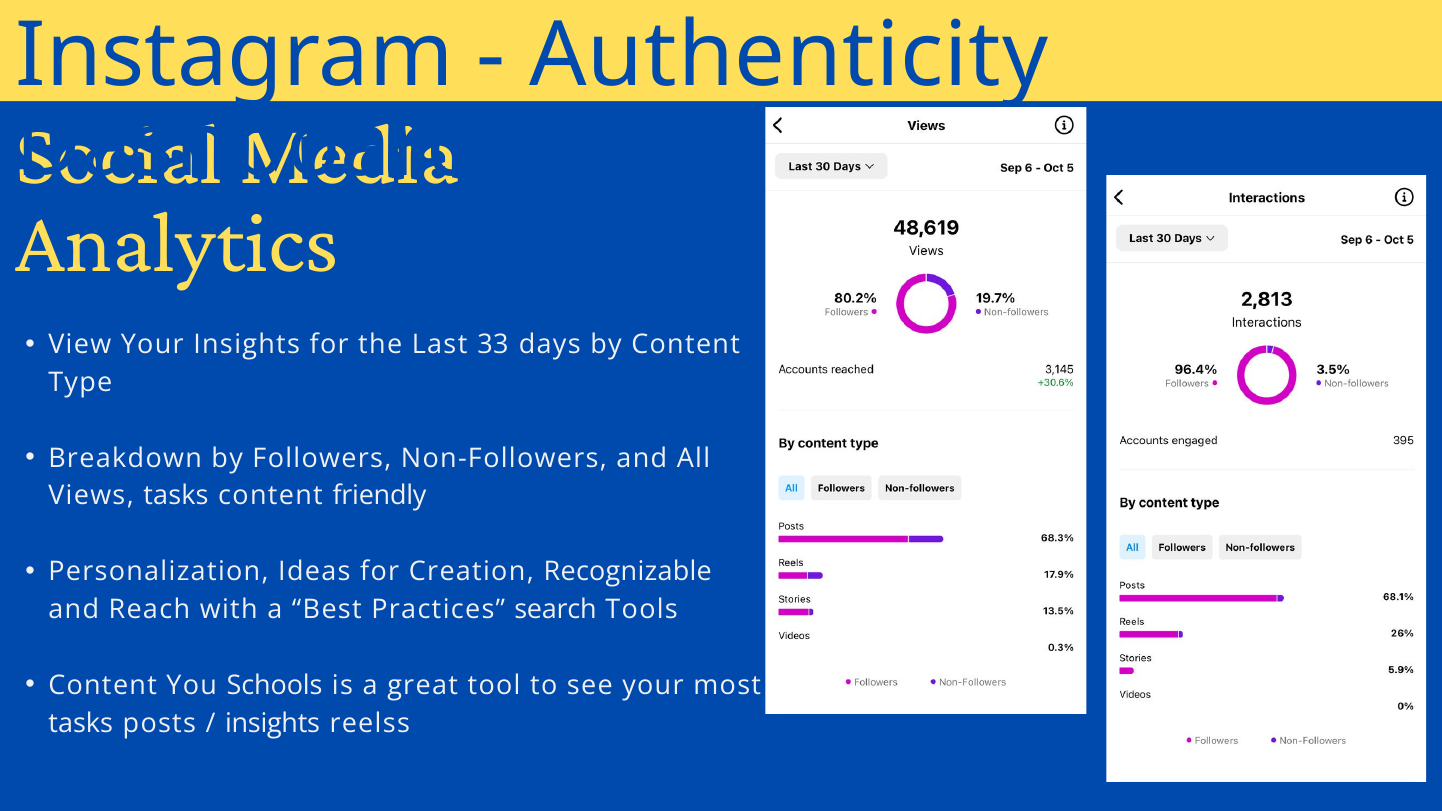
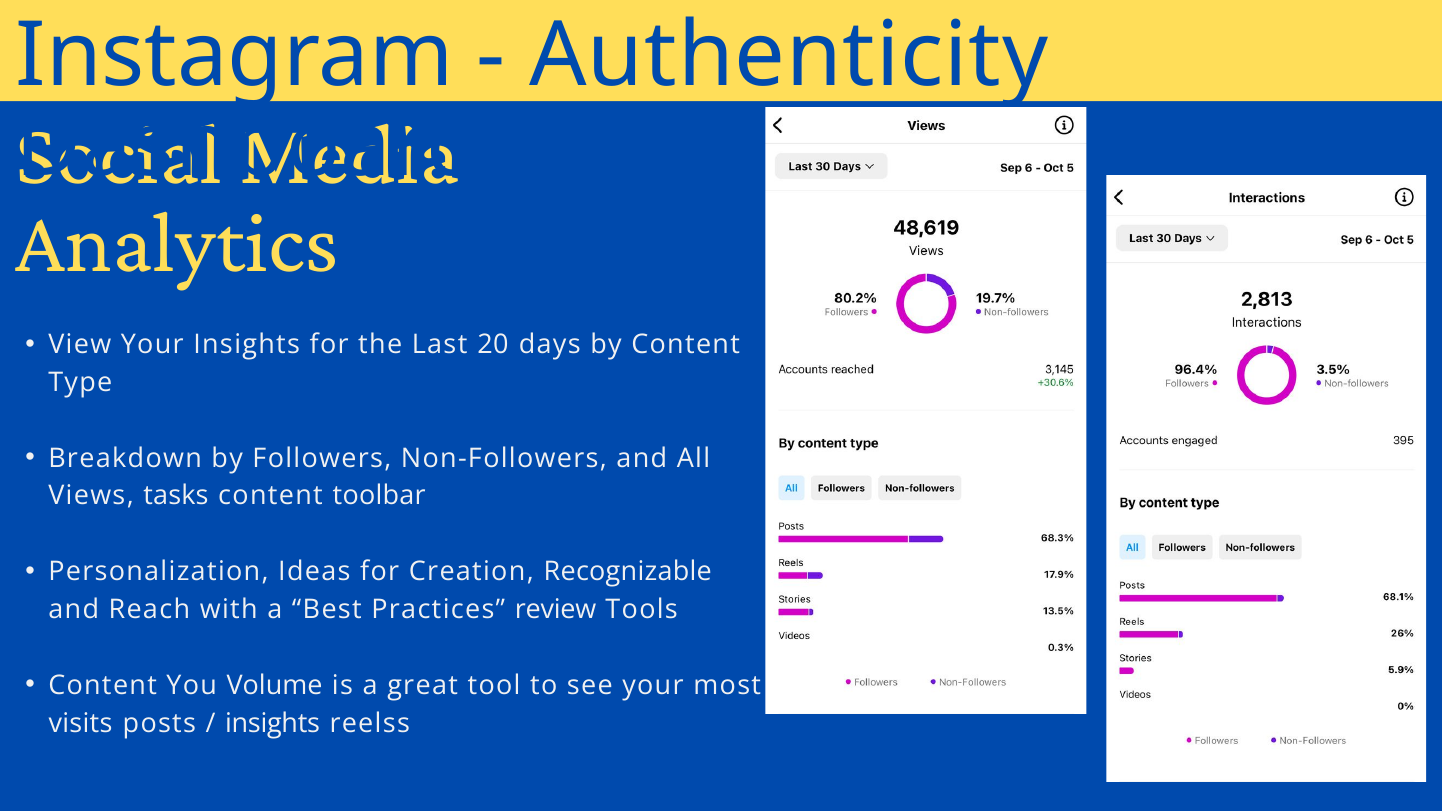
33: 33 -> 20 (493, 345)
friendly: friendly -> toolbar (379, 496)
search: search -> review (556, 610)
Schools: Schools -> Volume (275, 685)
tasks: tasks -> visits (81, 723)
